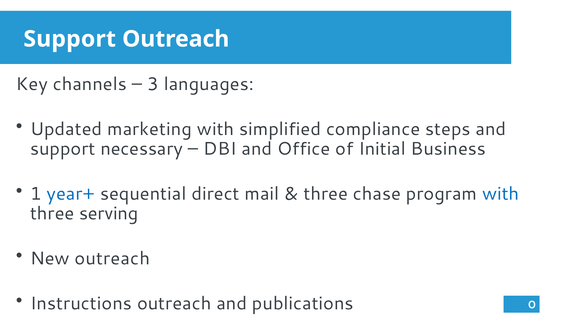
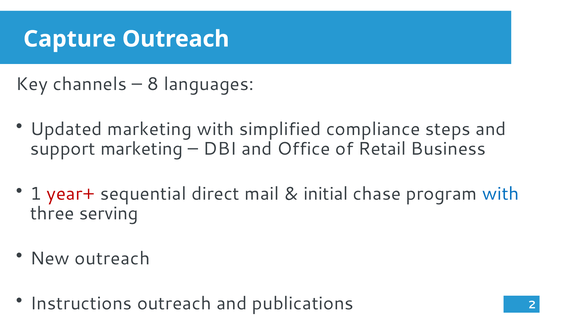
Support: Support -> Capture (70, 39)
3: 3 -> 8 (153, 84)
support necessary: necessary -> marketing (142, 149)
Initial: Initial -> Retail (382, 149)
year+ colour: blue -> red (71, 194)
three: three -> initial (326, 194)
0: 0 -> 2 (532, 305)
